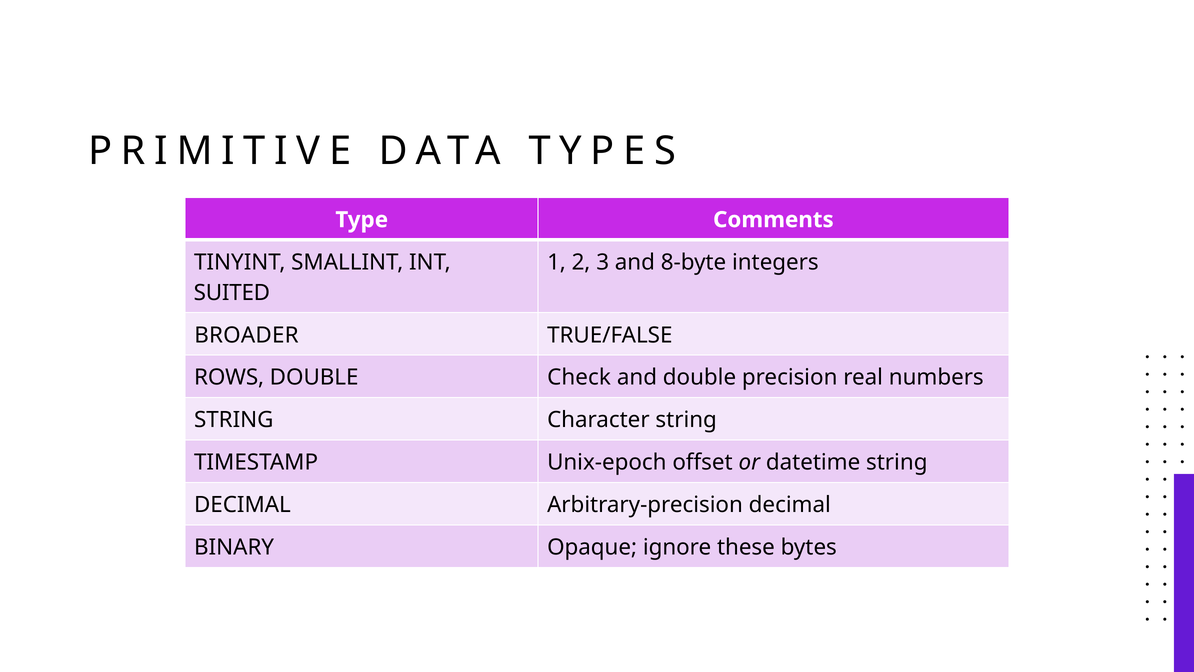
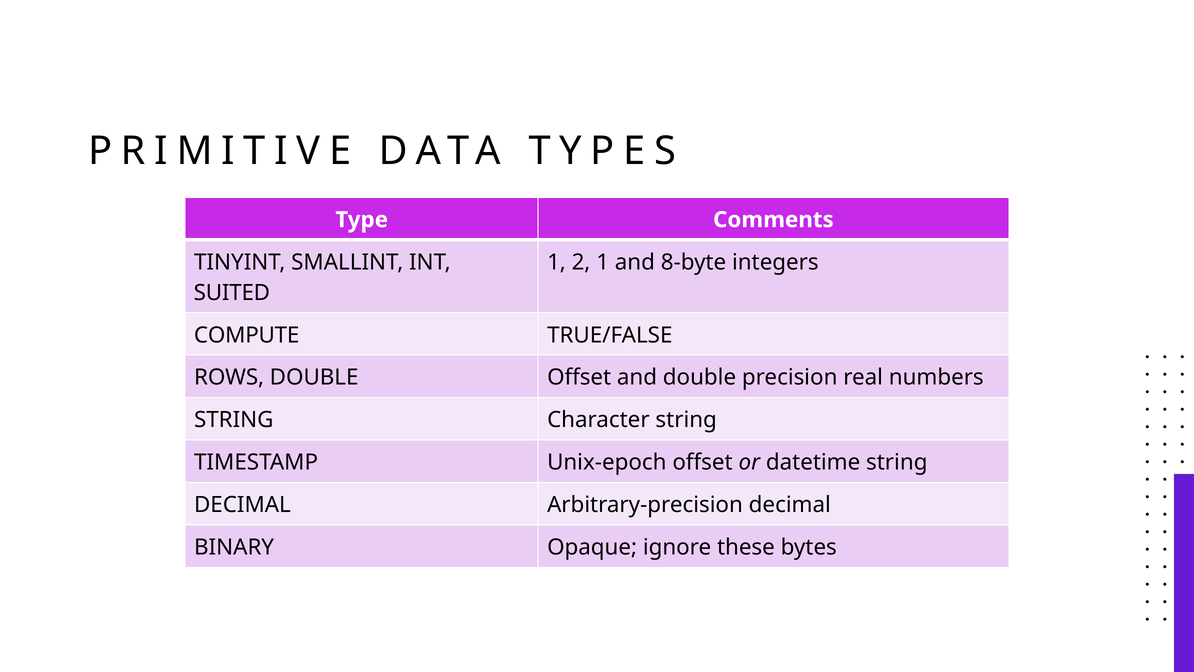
2 3: 3 -> 1 (603, 262)
BROADER: BROADER -> COMPUTE (247, 335)
DOUBLE Check: Check -> Offset (579, 377)
